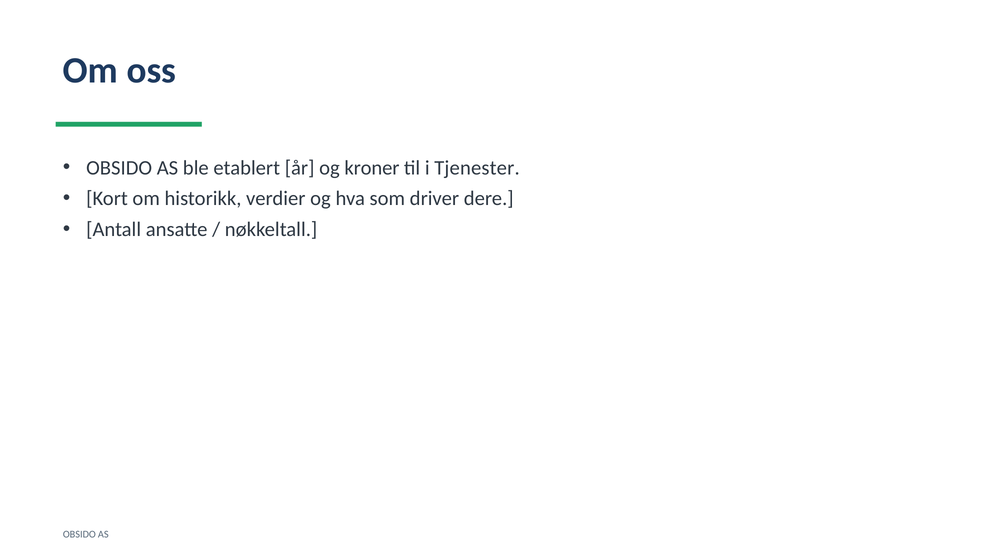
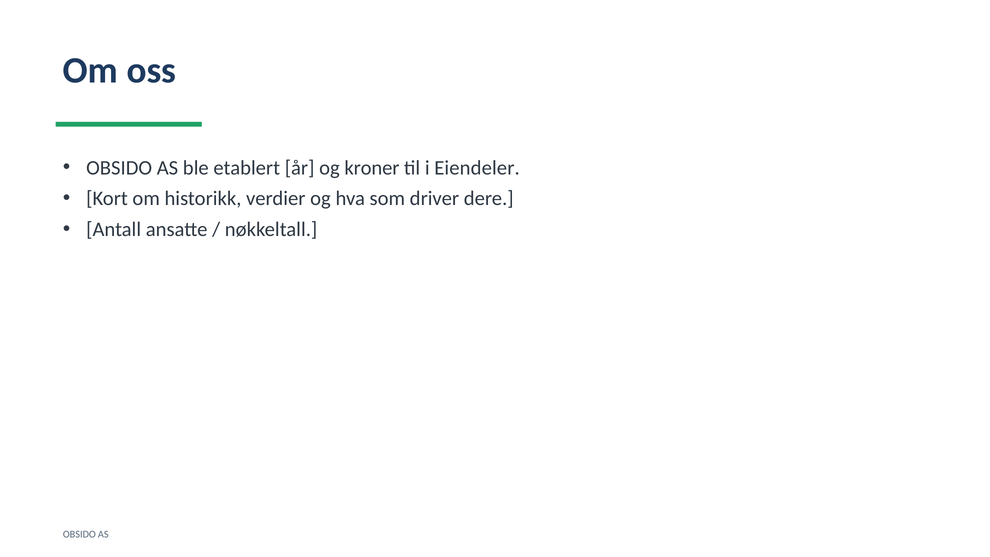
Tjenester: Tjenester -> Eiendeler (477, 168)
